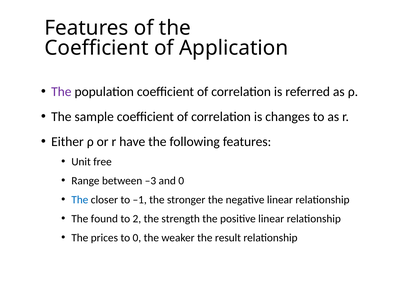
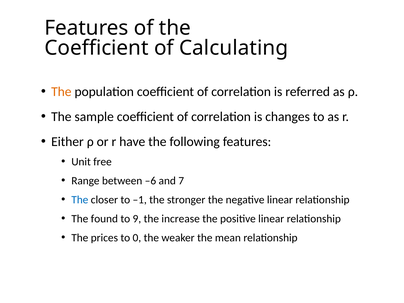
Application: Application -> Calculating (234, 48)
The colour: purple -> orange (61, 92)
–3: –3 -> –6 (150, 181)
and 0: 0 -> 7 (181, 181)
2: 2 -> 9 (137, 219)
strength: strength -> increase (181, 219)
result: result -> mean (228, 238)
